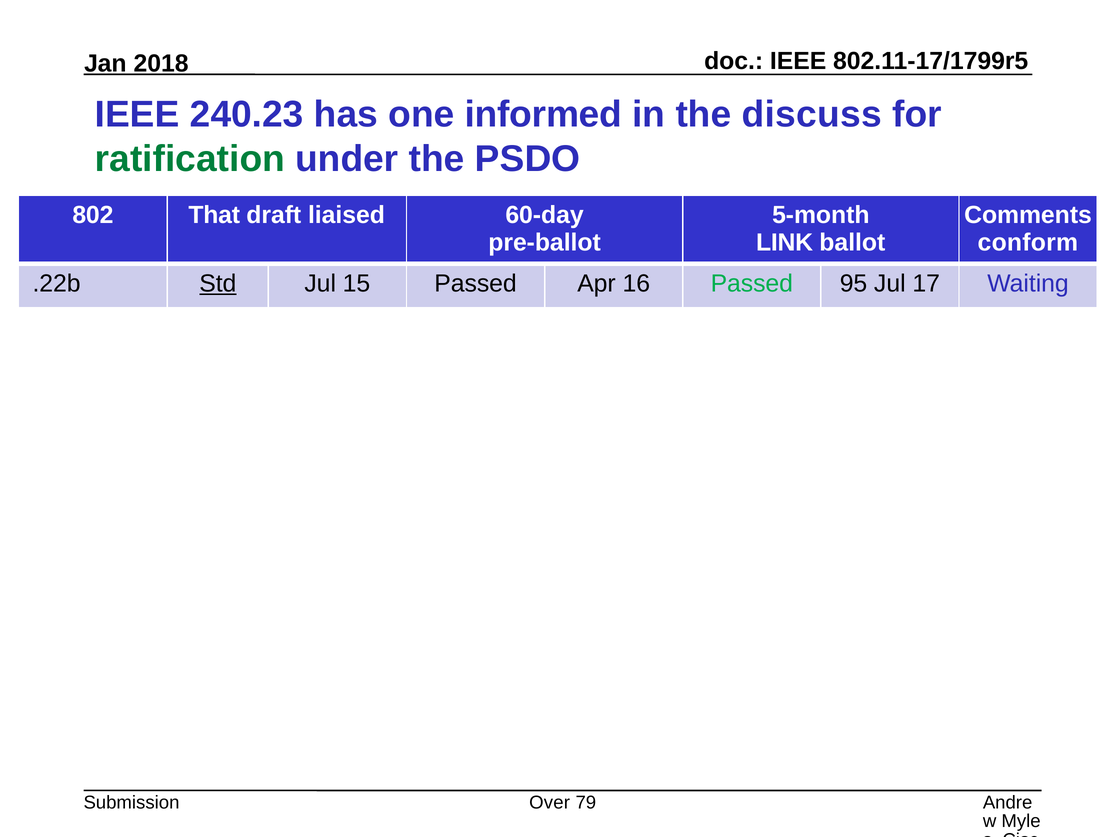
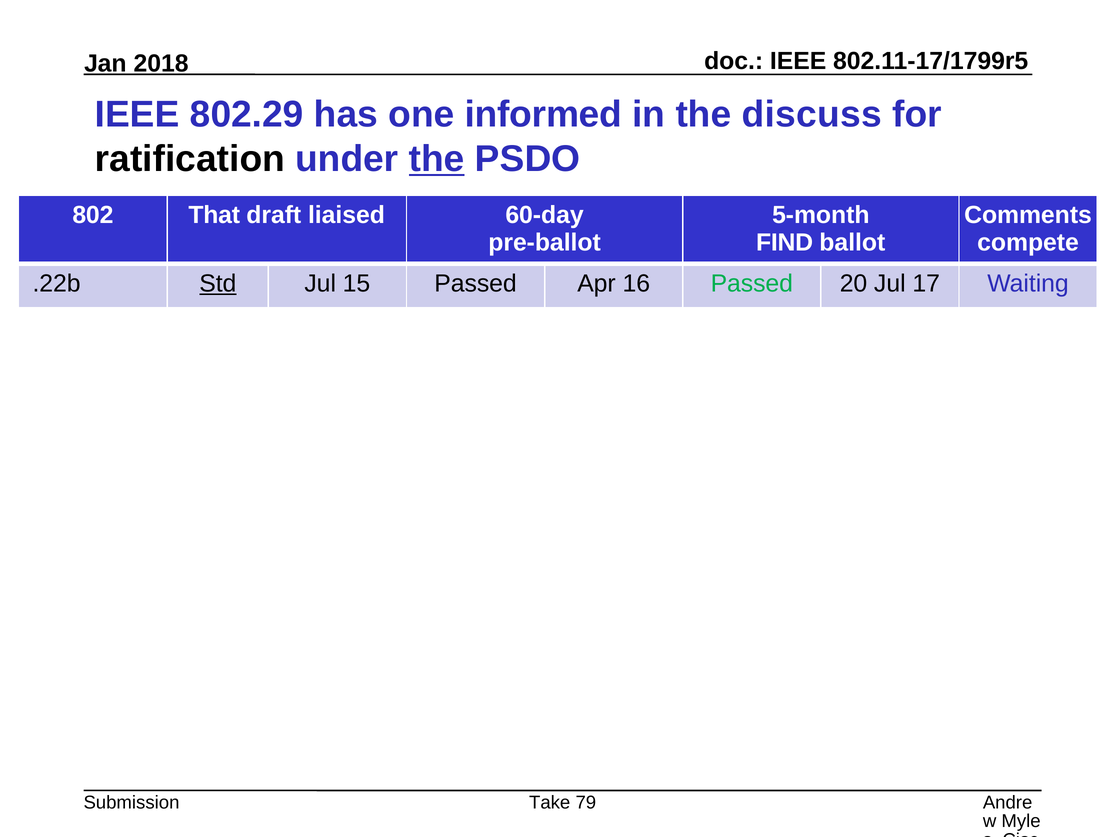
240.23: 240.23 -> 802.29 (247, 114)
ratification colour: green -> black (190, 159)
the underline: none -> present (437, 159)
LINK: LINK -> FIND (785, 243)
conform: conform -> compete (1028, 243)
95: 95 -> 20 (854, 284)
Over: Over -> Take (550, 803)
